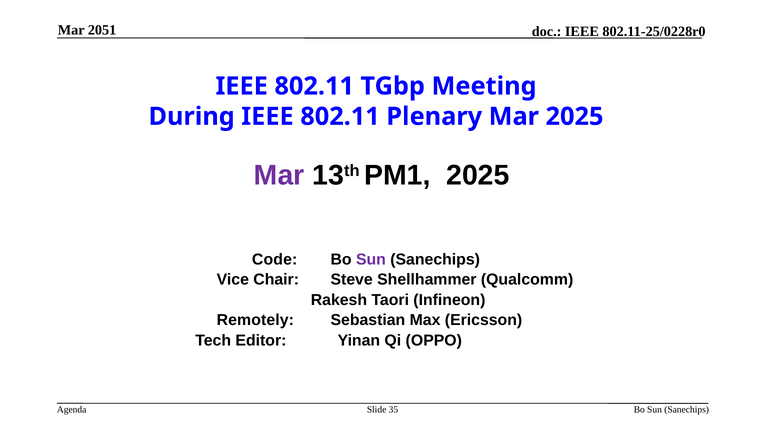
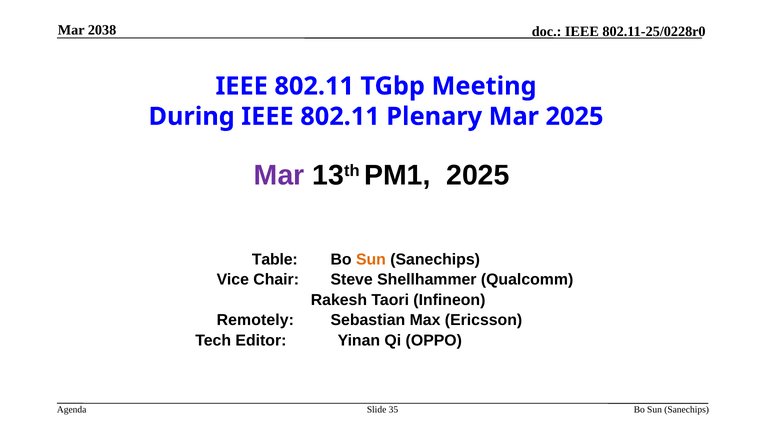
2051: 2051 -> 2038 (102, 30)
Code: Code -> Table (275, 259)
Sun colour: purple -> orange (371, 259)
